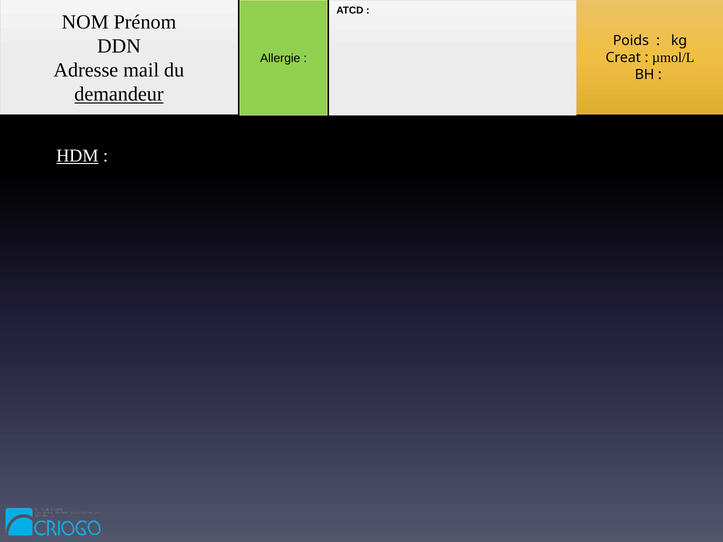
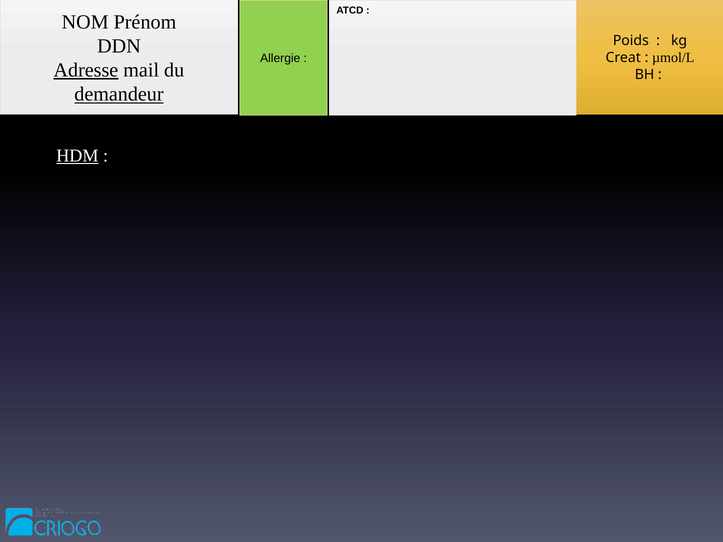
Adresse underline: none -> present (86, 70)
